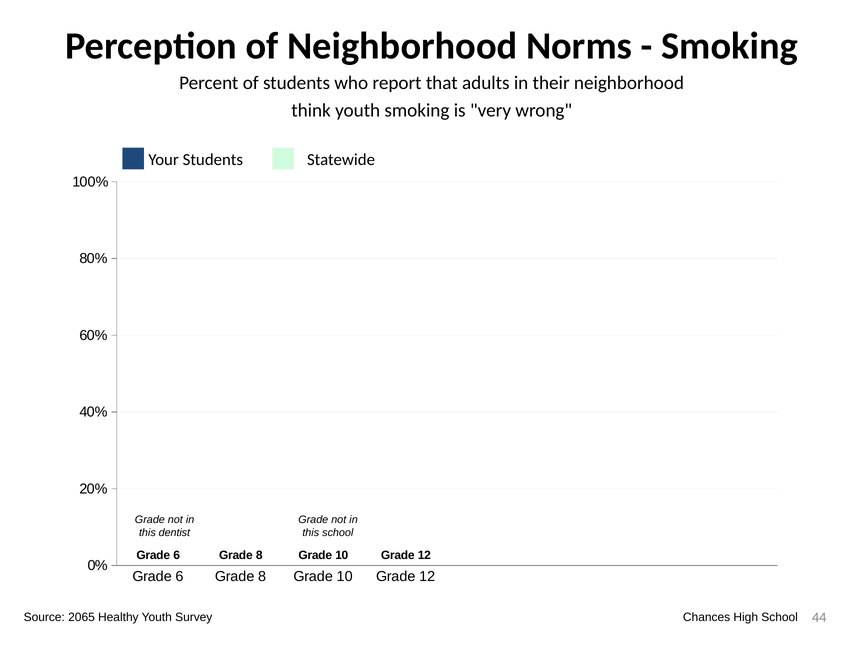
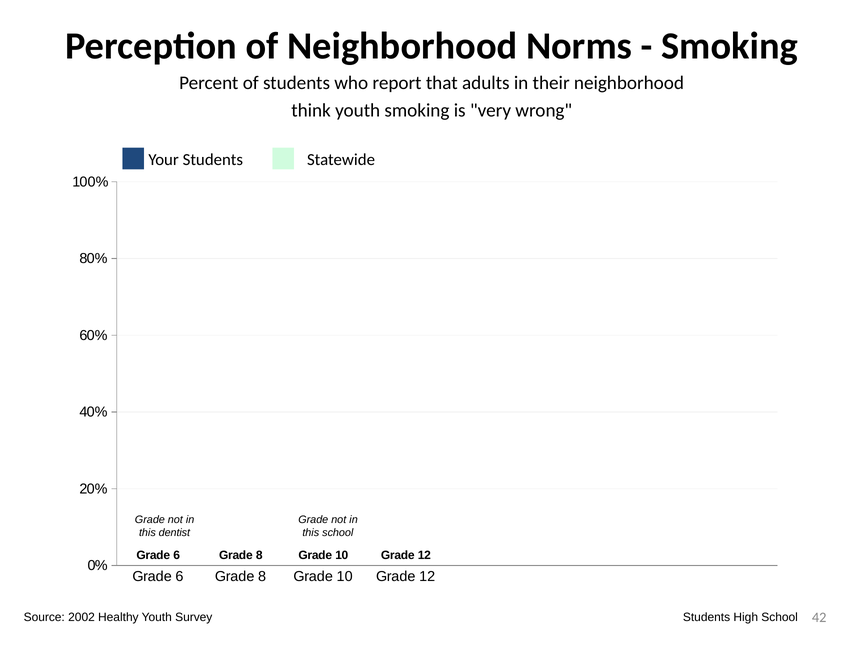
2065: 2065 -> 2002 (82, 617)
Chances: Chances -> Students (707, 617)
44: 44 -> 42 (819, 617)
